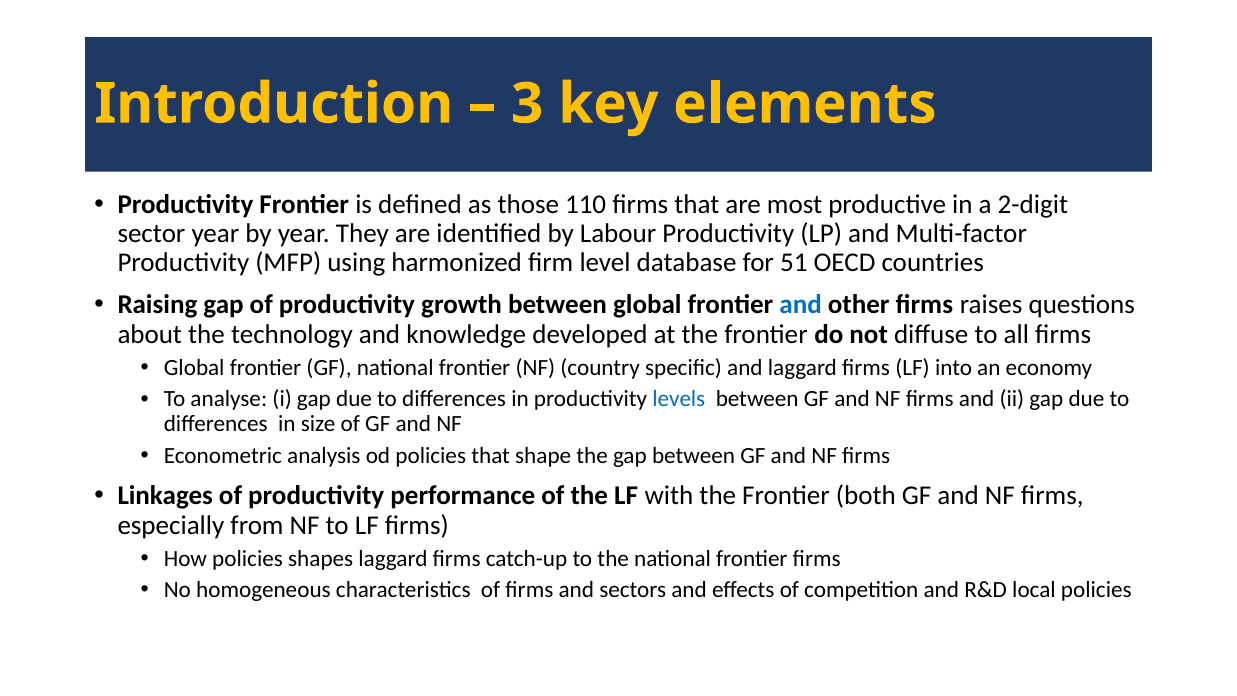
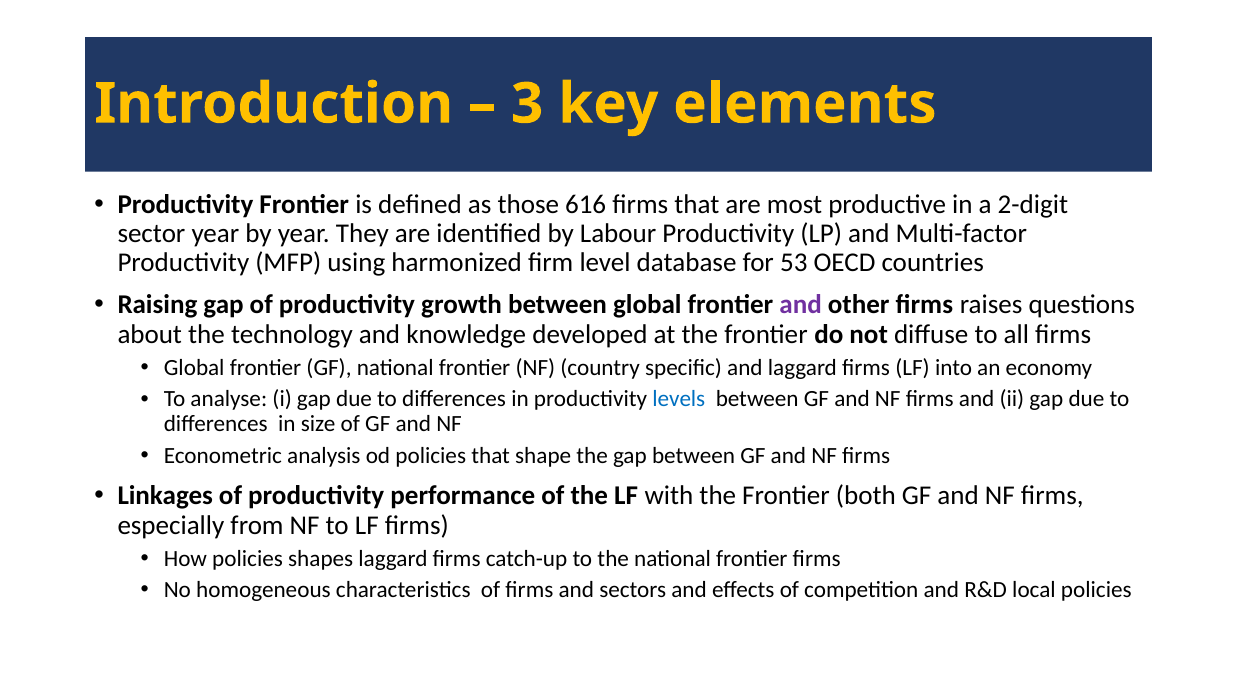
110: 110 -> 616 (586, 204)
51: 51 -> 53 (794, 263)
and colour: blue -> purple (801, 305)
